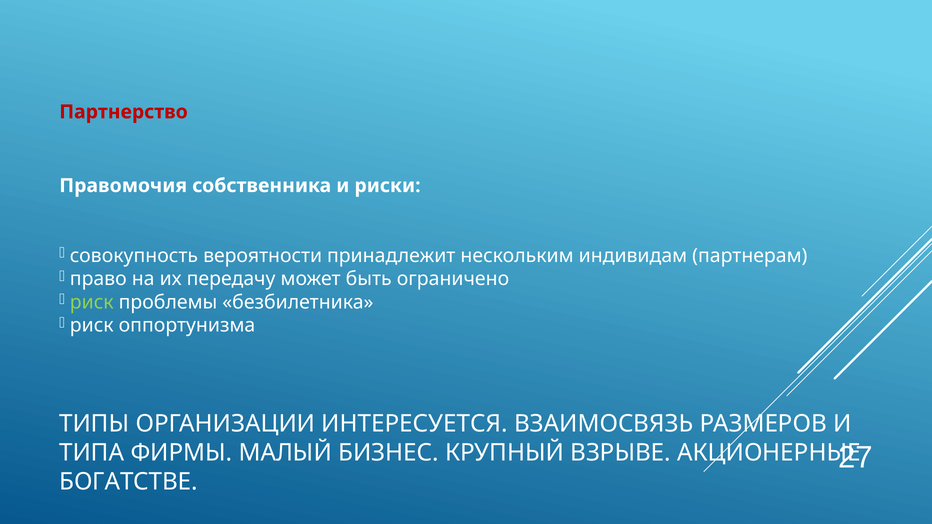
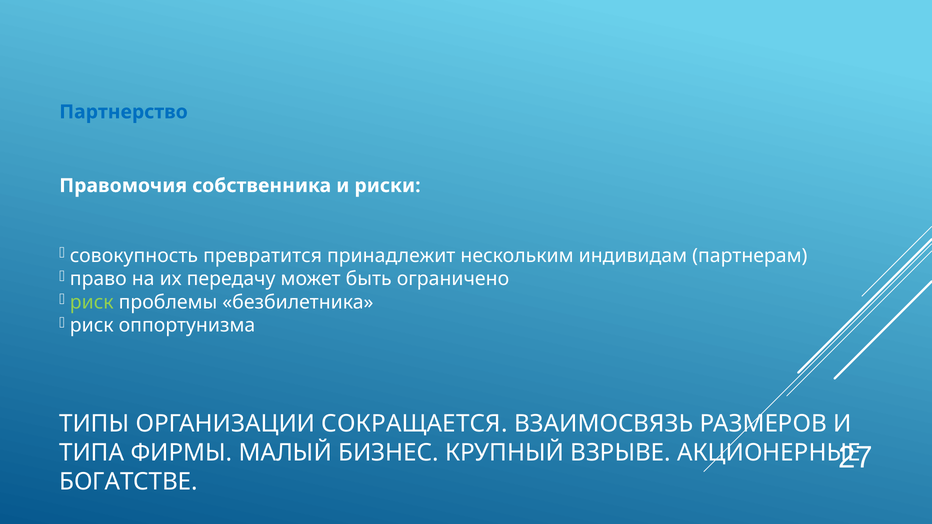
Партнерство colour: red -> blue (124, 112)
вероятности: вероятности -> превратится (263, 256)
ИНТЕРЕСУЕТСЯ: ИНТЕРЕСУЕТСЯ -> СОКРАЩАЕТСЯ (415, 424)
